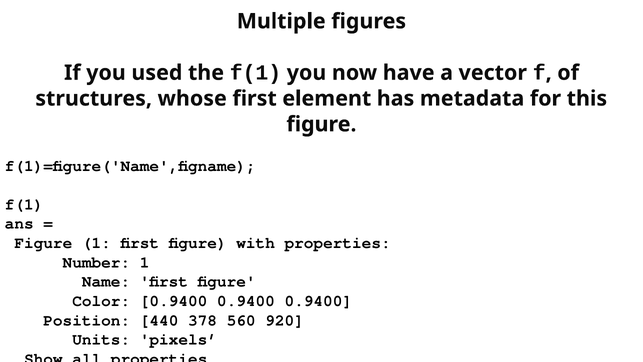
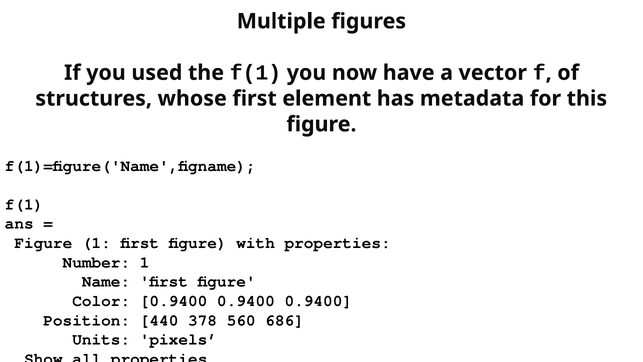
920: 920 -> 686 (285, 320)
